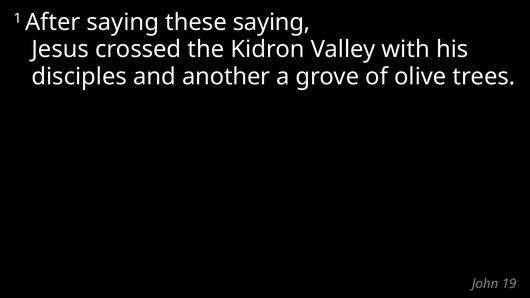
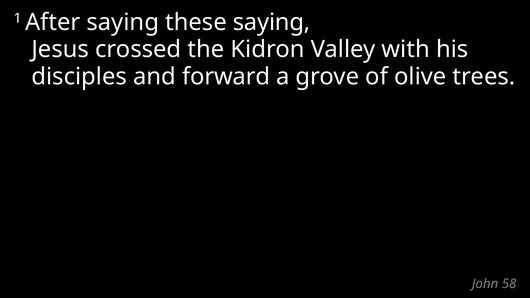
another: another -> forward (226, 77)
19: 19 -> 58 (509, 284)
